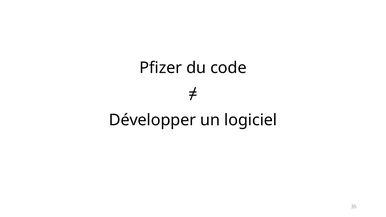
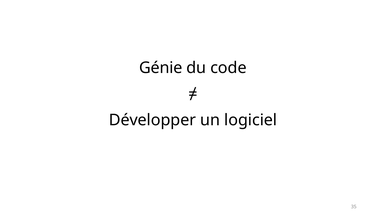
Pfizer: Pfizer -> Génie (161, 68)
